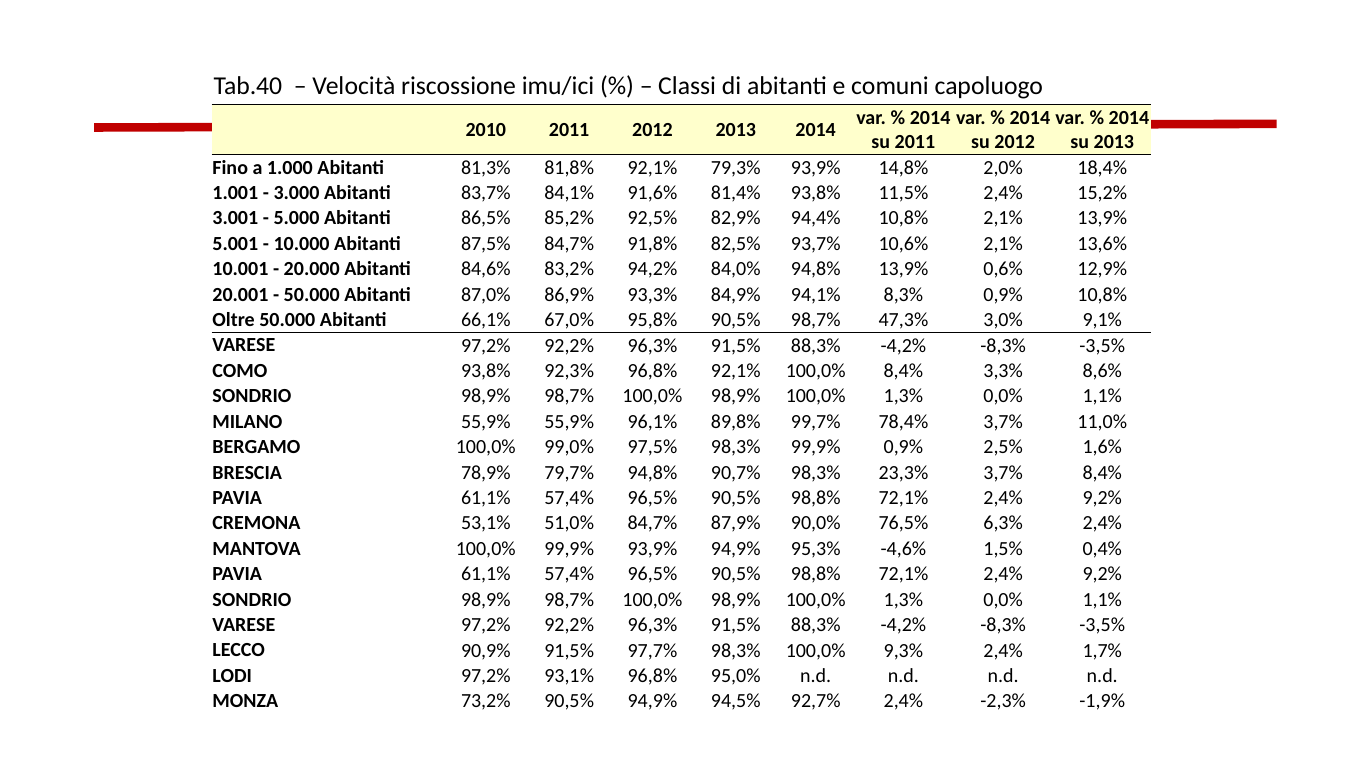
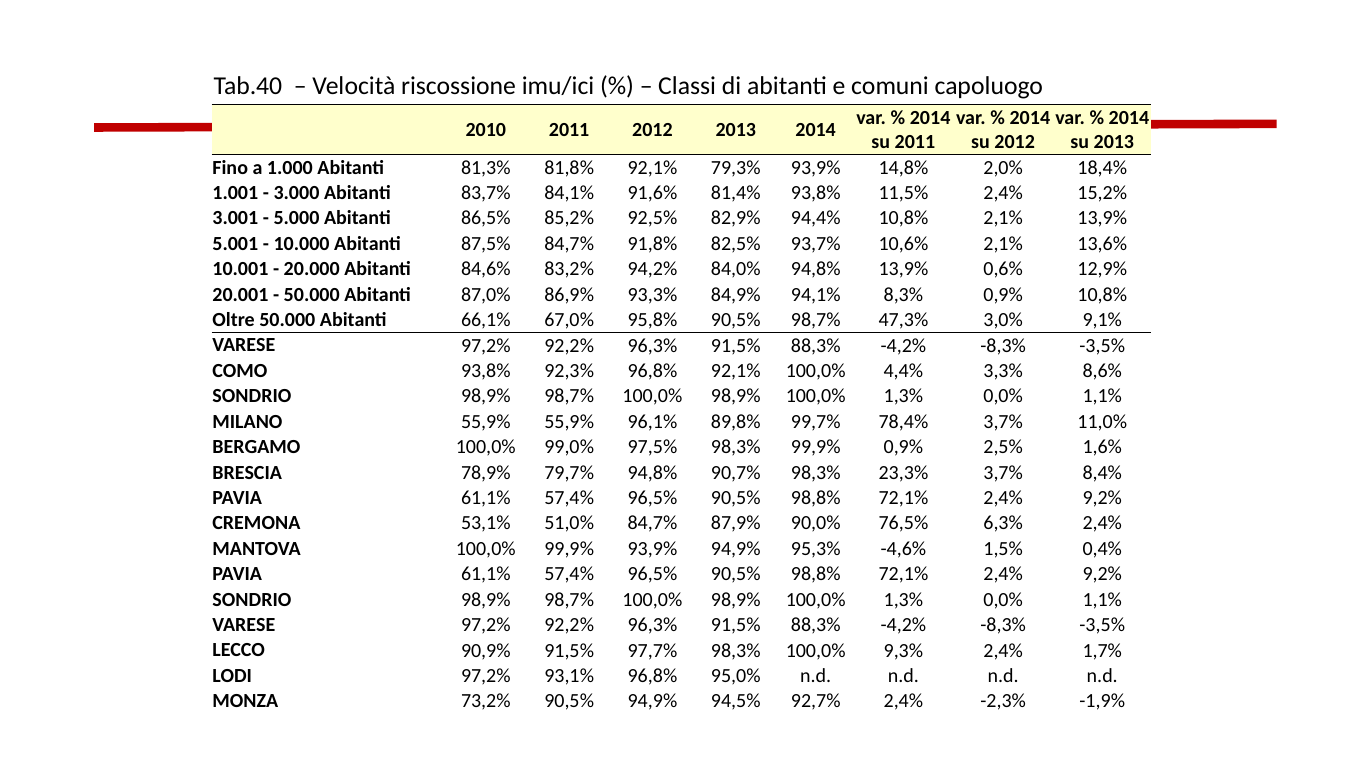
100,0% 8,4%: 8,4% -> 4,4% (903, 371)
